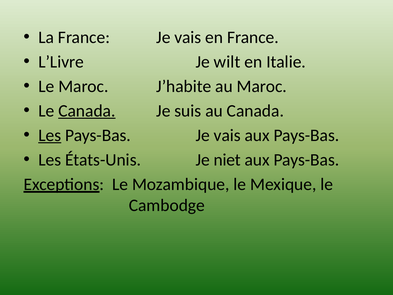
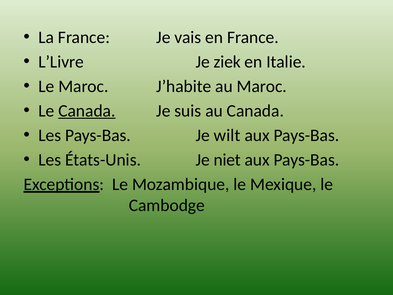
wilt: wilt -> ziek (227, 62)
Les underline: present -> none (50, 135)
Pays-Bas Je vais: vais -> wilt (227, 135)
